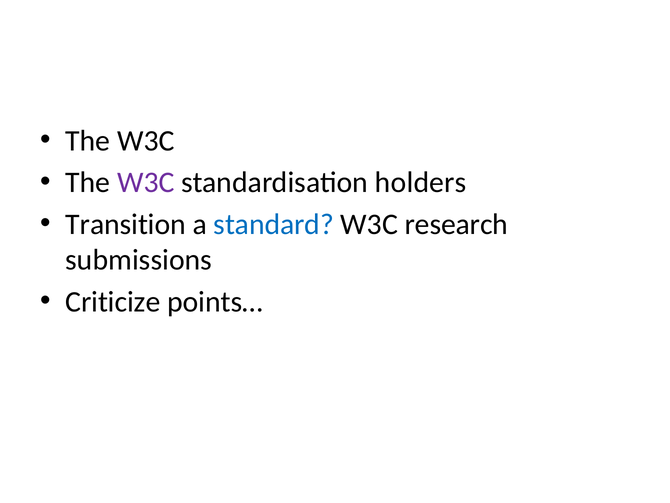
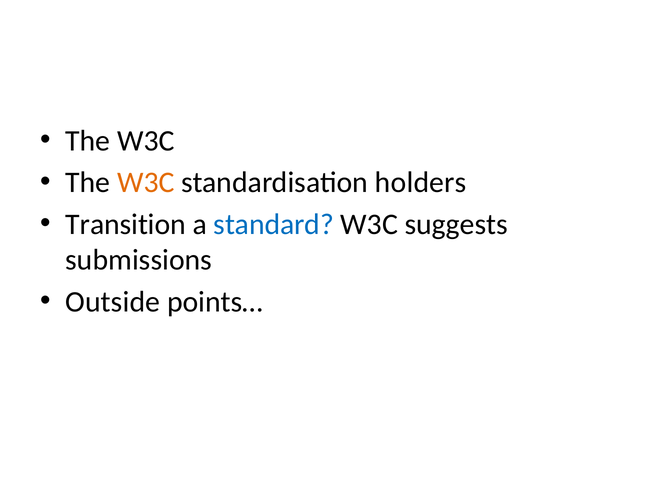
W3C colour: purple -> orange (146, 182)
research: research -> suggests (456, 224)
Criticize: Criticize -> Outside (113, 301)
